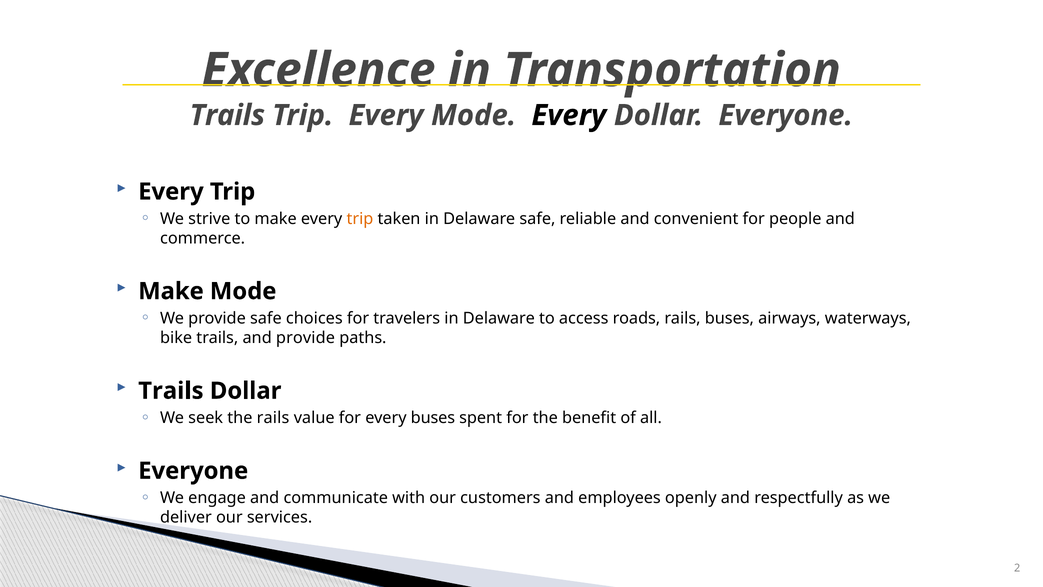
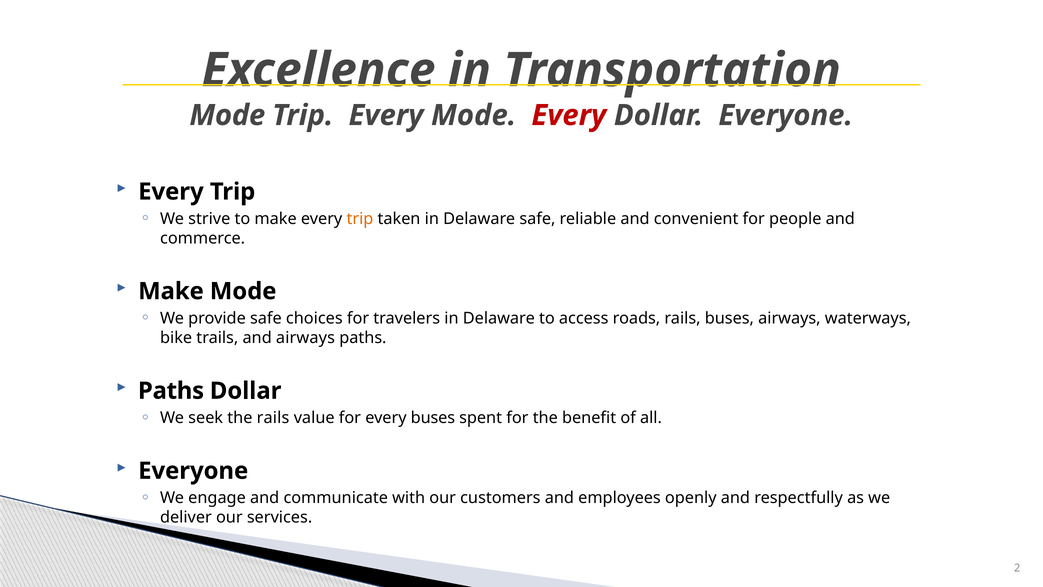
Trails: Trails -> Mode (227, 115)
Every colour: black -> red (569, 115)
and provide: provide -> airways (305, 338)
Trails: Trails -> Paths (171, 391)
